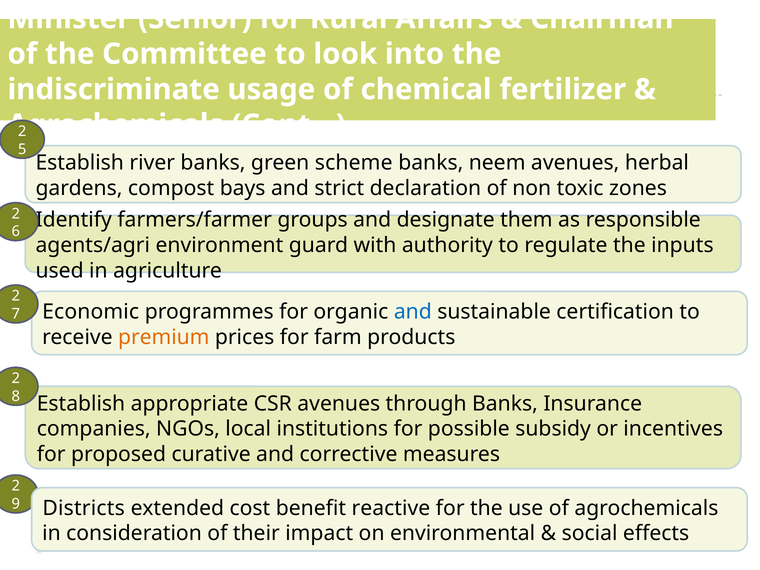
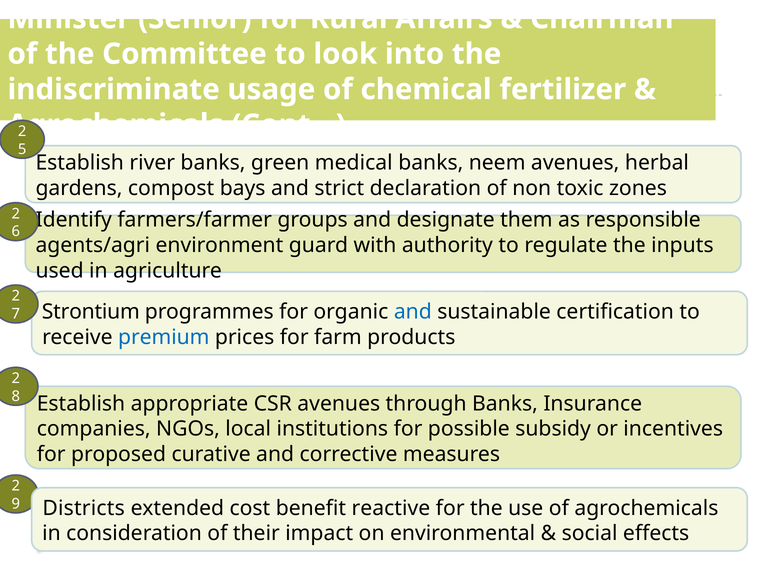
scheme: scheme -> medical (354, 163)
Economic: Economic -> Strontium (91, 312)
premium colour: orange -> blue (164, 337)
